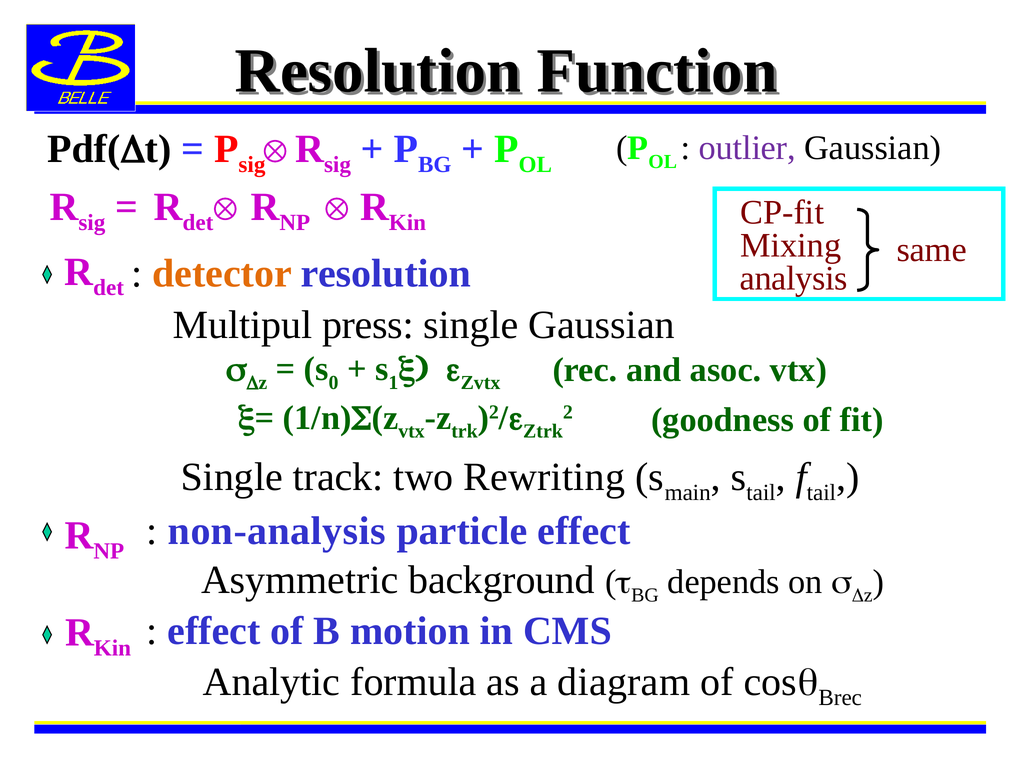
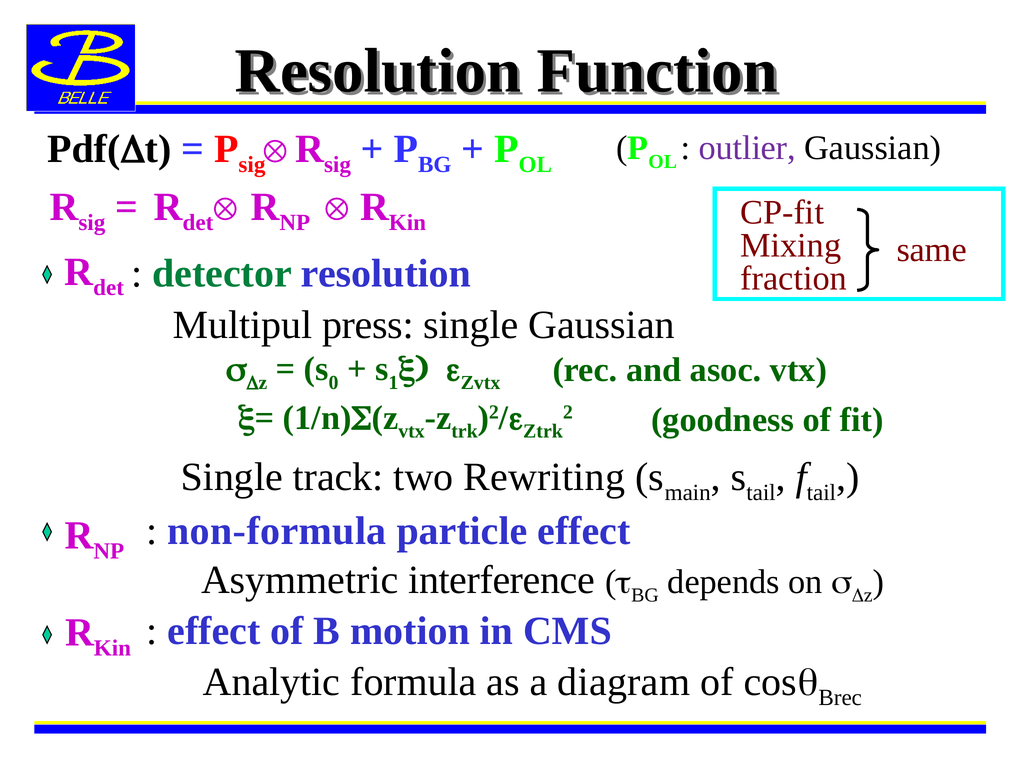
detector colour: orange -> green (222, 274)
analysis: analysis -> fraction (794, 278)
non-analysis: non-analysis -> non-formula (277, 531)
background: background -> interference (502, 580)
